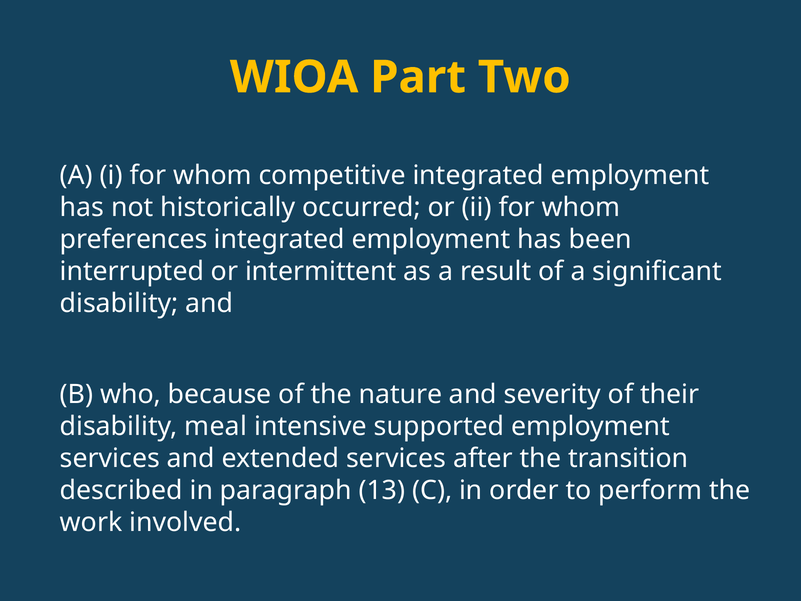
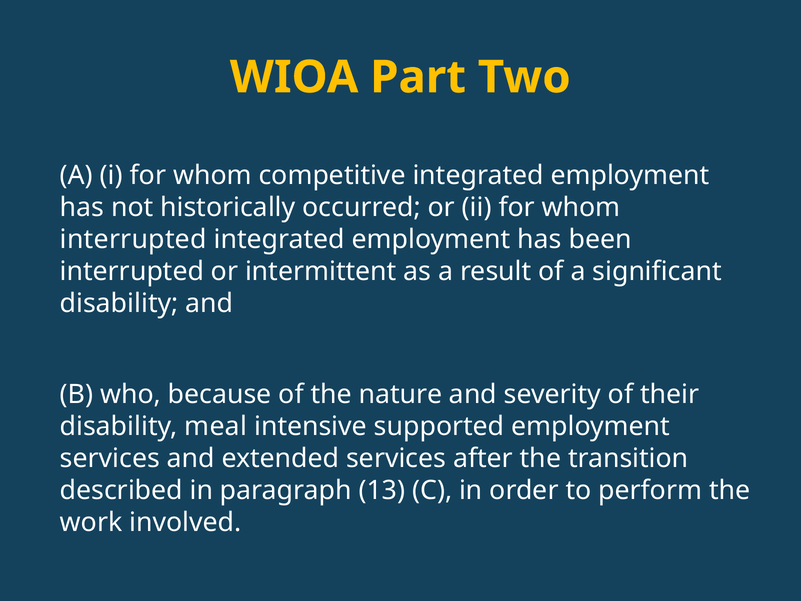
preferences: preferences -> interrupted (133, 239)
